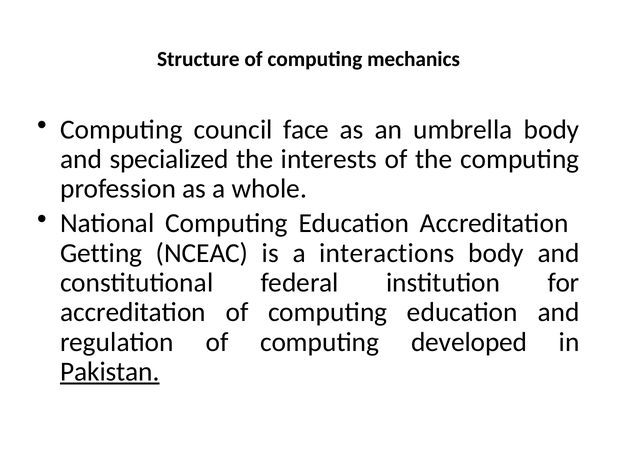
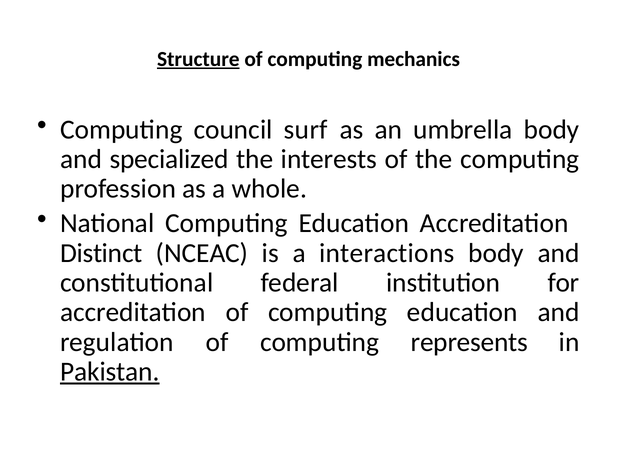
Structure underline: none -> present (198, 59)
face: face -> surf (306, 129)
Getting: Getting -> Distinct (101, 253)
developed: developed -> represents (469, 342)
